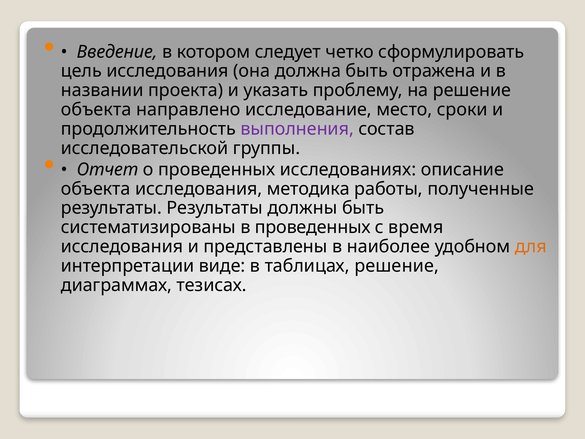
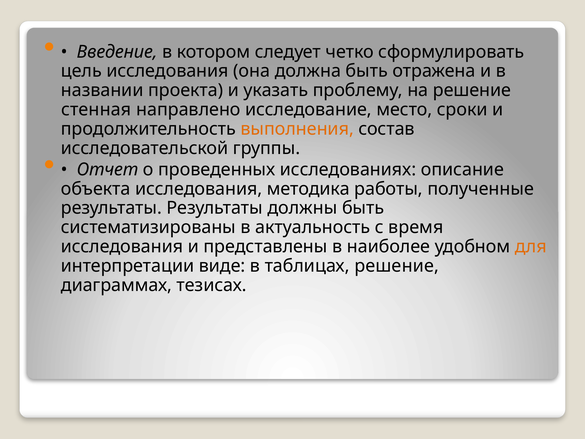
объекта: объекта -> стенная (96, 110)
выполнения colour: purple -> orange (297, 129)
в проведенных: проведенных -> актуальность (313, 227)
